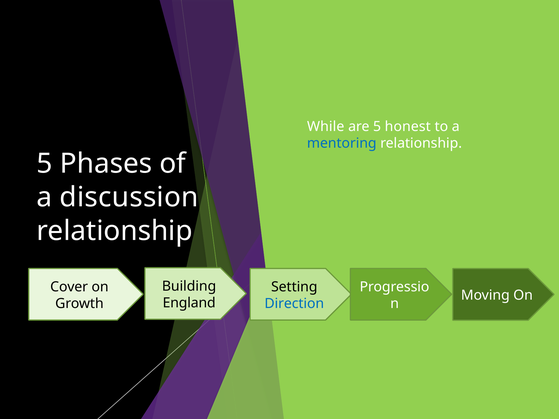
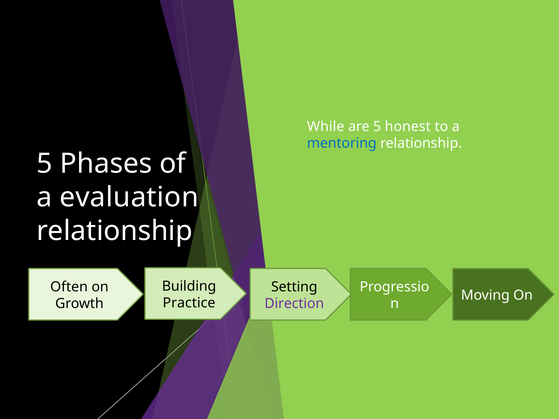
discussion: discussion -> evaluation (129, 197)
Cover: Cover -> Often (69, 287)
England: England -> Practice (189, 303)
Direction colour: blue -> purple (294, 304)
